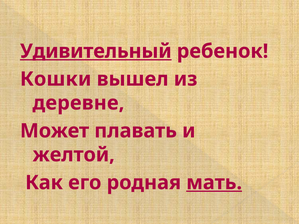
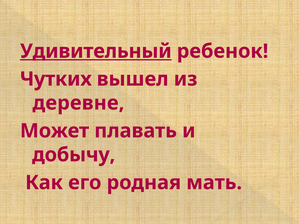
Кошки: Кошки -> Чутких (56, 79)
желтой: желтой -> добычу (74, 155)
мать underline: present -> none (214, 183)
